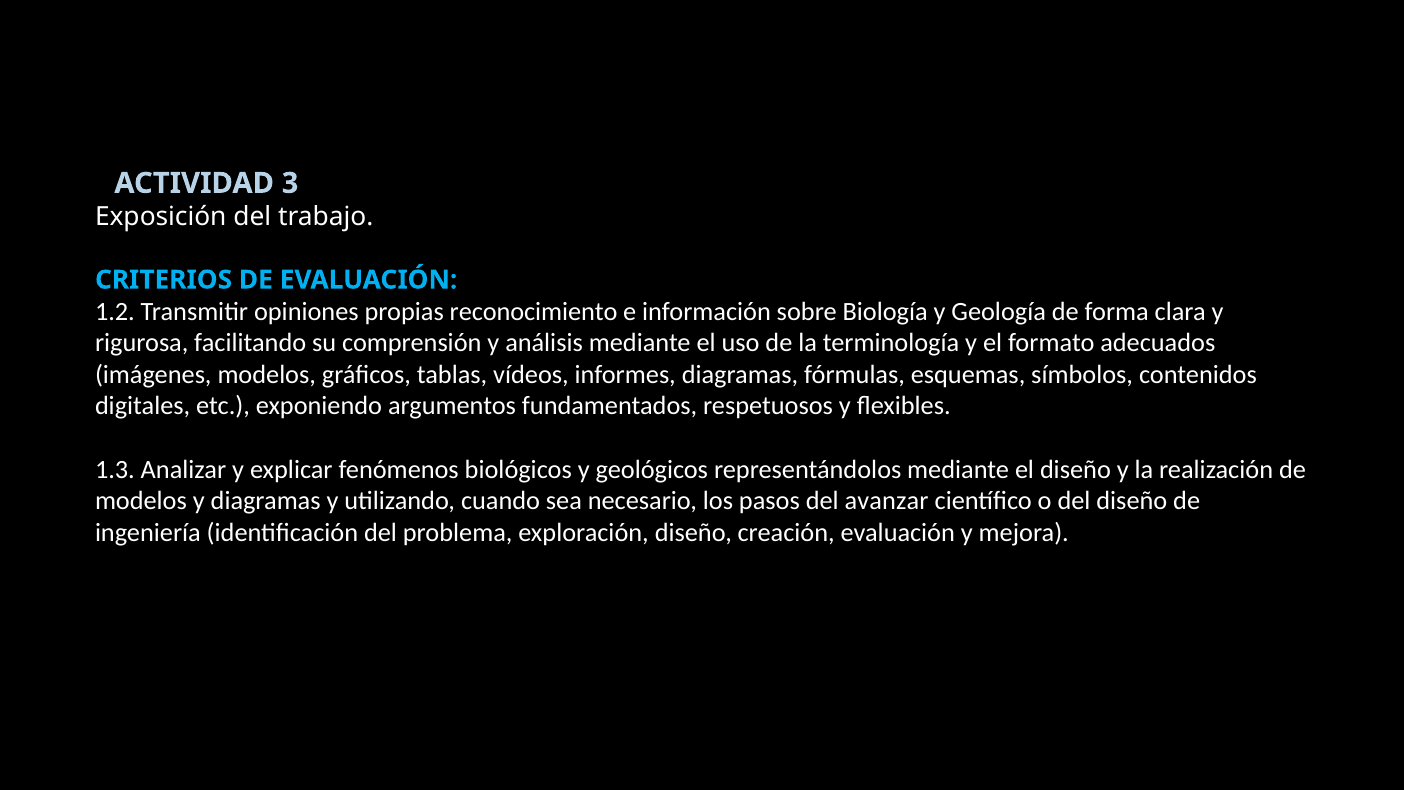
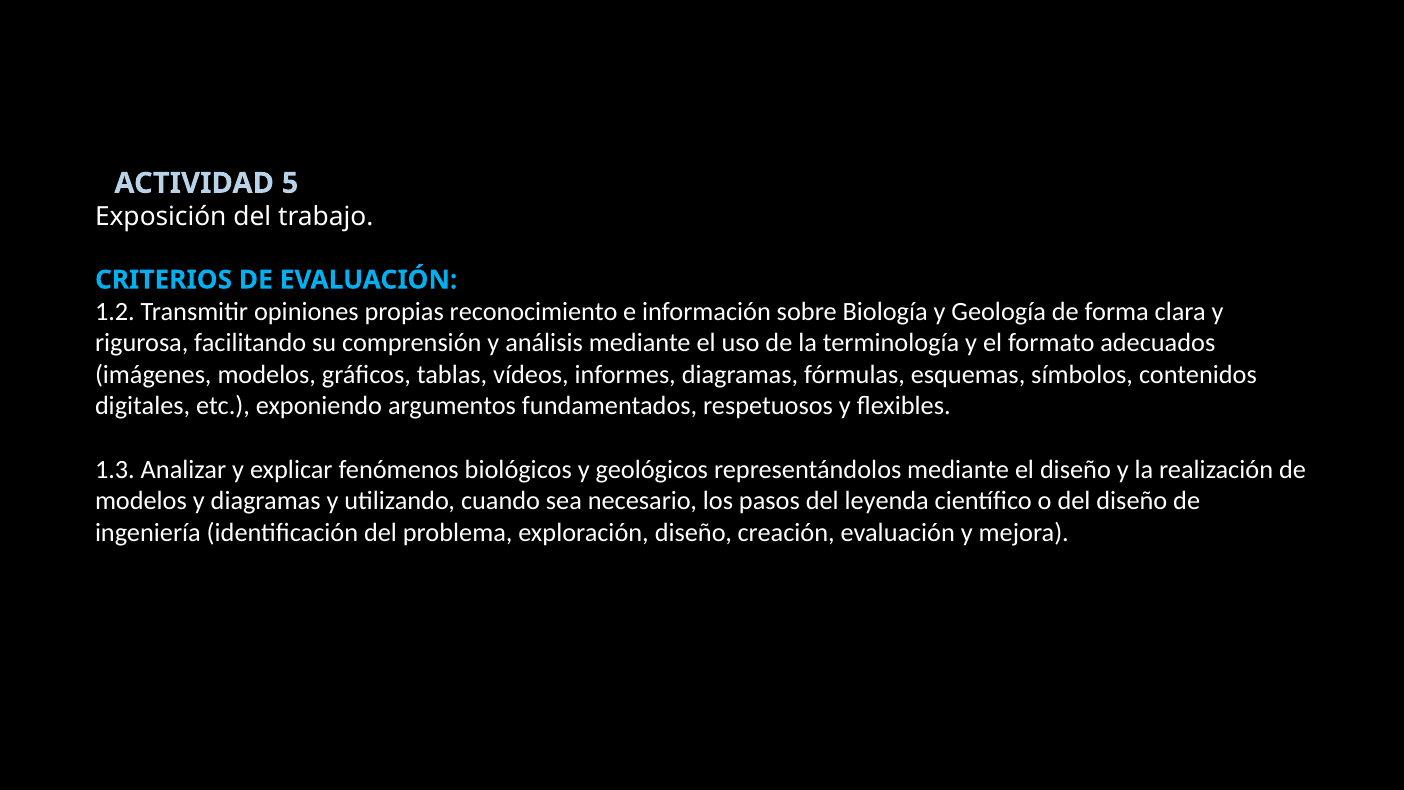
3: 3 -> 5 (290, 183)
avanzar: avanzar -> leyenda (887, 501)
